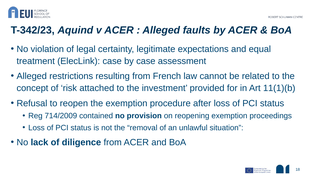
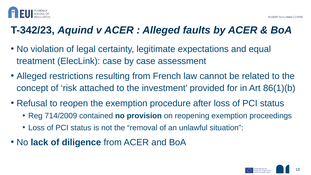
11(1)(b: 11(1)(b -> 86(1)(b (279, 88)
